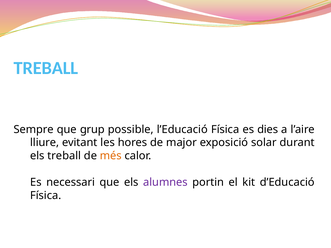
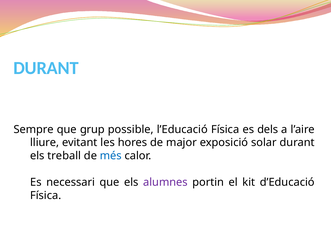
TREBALL: TREBALL -> DURANT (46, 68)
dies: dies -> dels (268, 130)
més colour: orange -> blue (111, 156)
